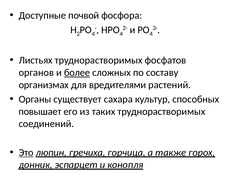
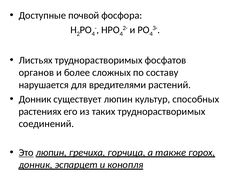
более underline: present -> none (77, 72)
организмах: организмах -> нарушается (44, 85)
Органы: Органы -> Донник (35, 99)
существует сахара: сахара -> люпин (118, 99)
повышает: повышает -> растениях (40, 111)
